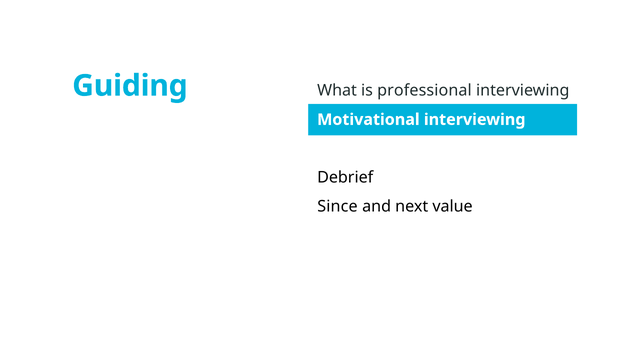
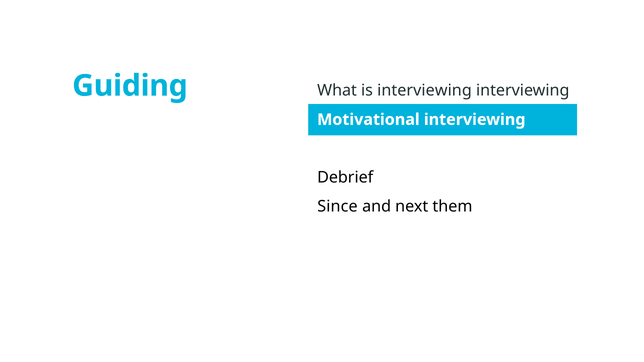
is professional: professional -> interviewing (424, 91)
value: value -> them (452, 207)
